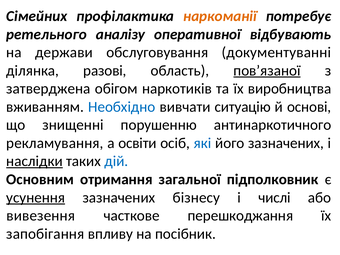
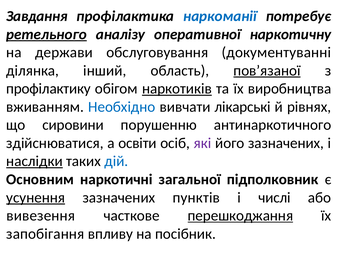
Сімейних: Сімейних -> Завдання (37, 16)
наркоманії colour: orange -> blue (220, 16)
ретельного underline: none -> present (47, 34)
відбувають: відбувають -> наркотичну (291, 34)
разові: разові -> інший (105, 71)
затверджена: затверджена -> профілактику (48, 89)
наркотиків underline: none -> present (177, 89)
ситуацію: ситуацію -> лікарські (243, 107)
основі: основі -> рівнях (309, 107)
знищенні: знищенні -> сировини (73, 125)
рекламування: рекламування -> здійснюватися (55, 143)
які colour: blue -> purple (203, 143)
отримання: отримання -> наркотичні (116, 179)
бізнесу: бізнесу -> пунктів (196, 198)
перешкоджання underline: none -> present (240, 216)
